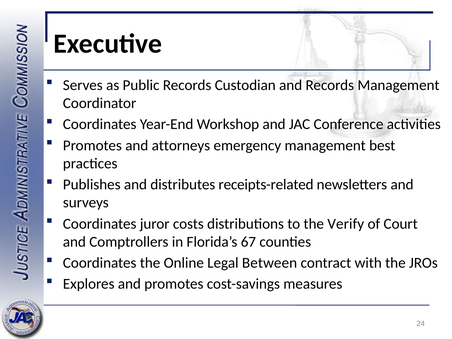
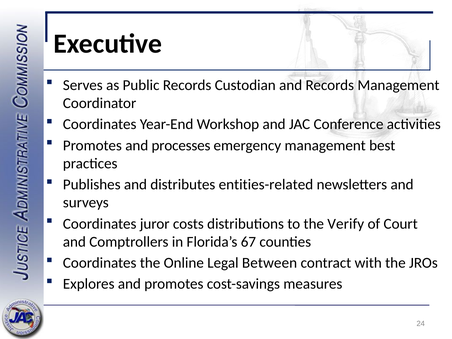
attorneys: attorneys -> processes (181, 145)
receipts-related: receipts-related -> entities-related (266, 185)
